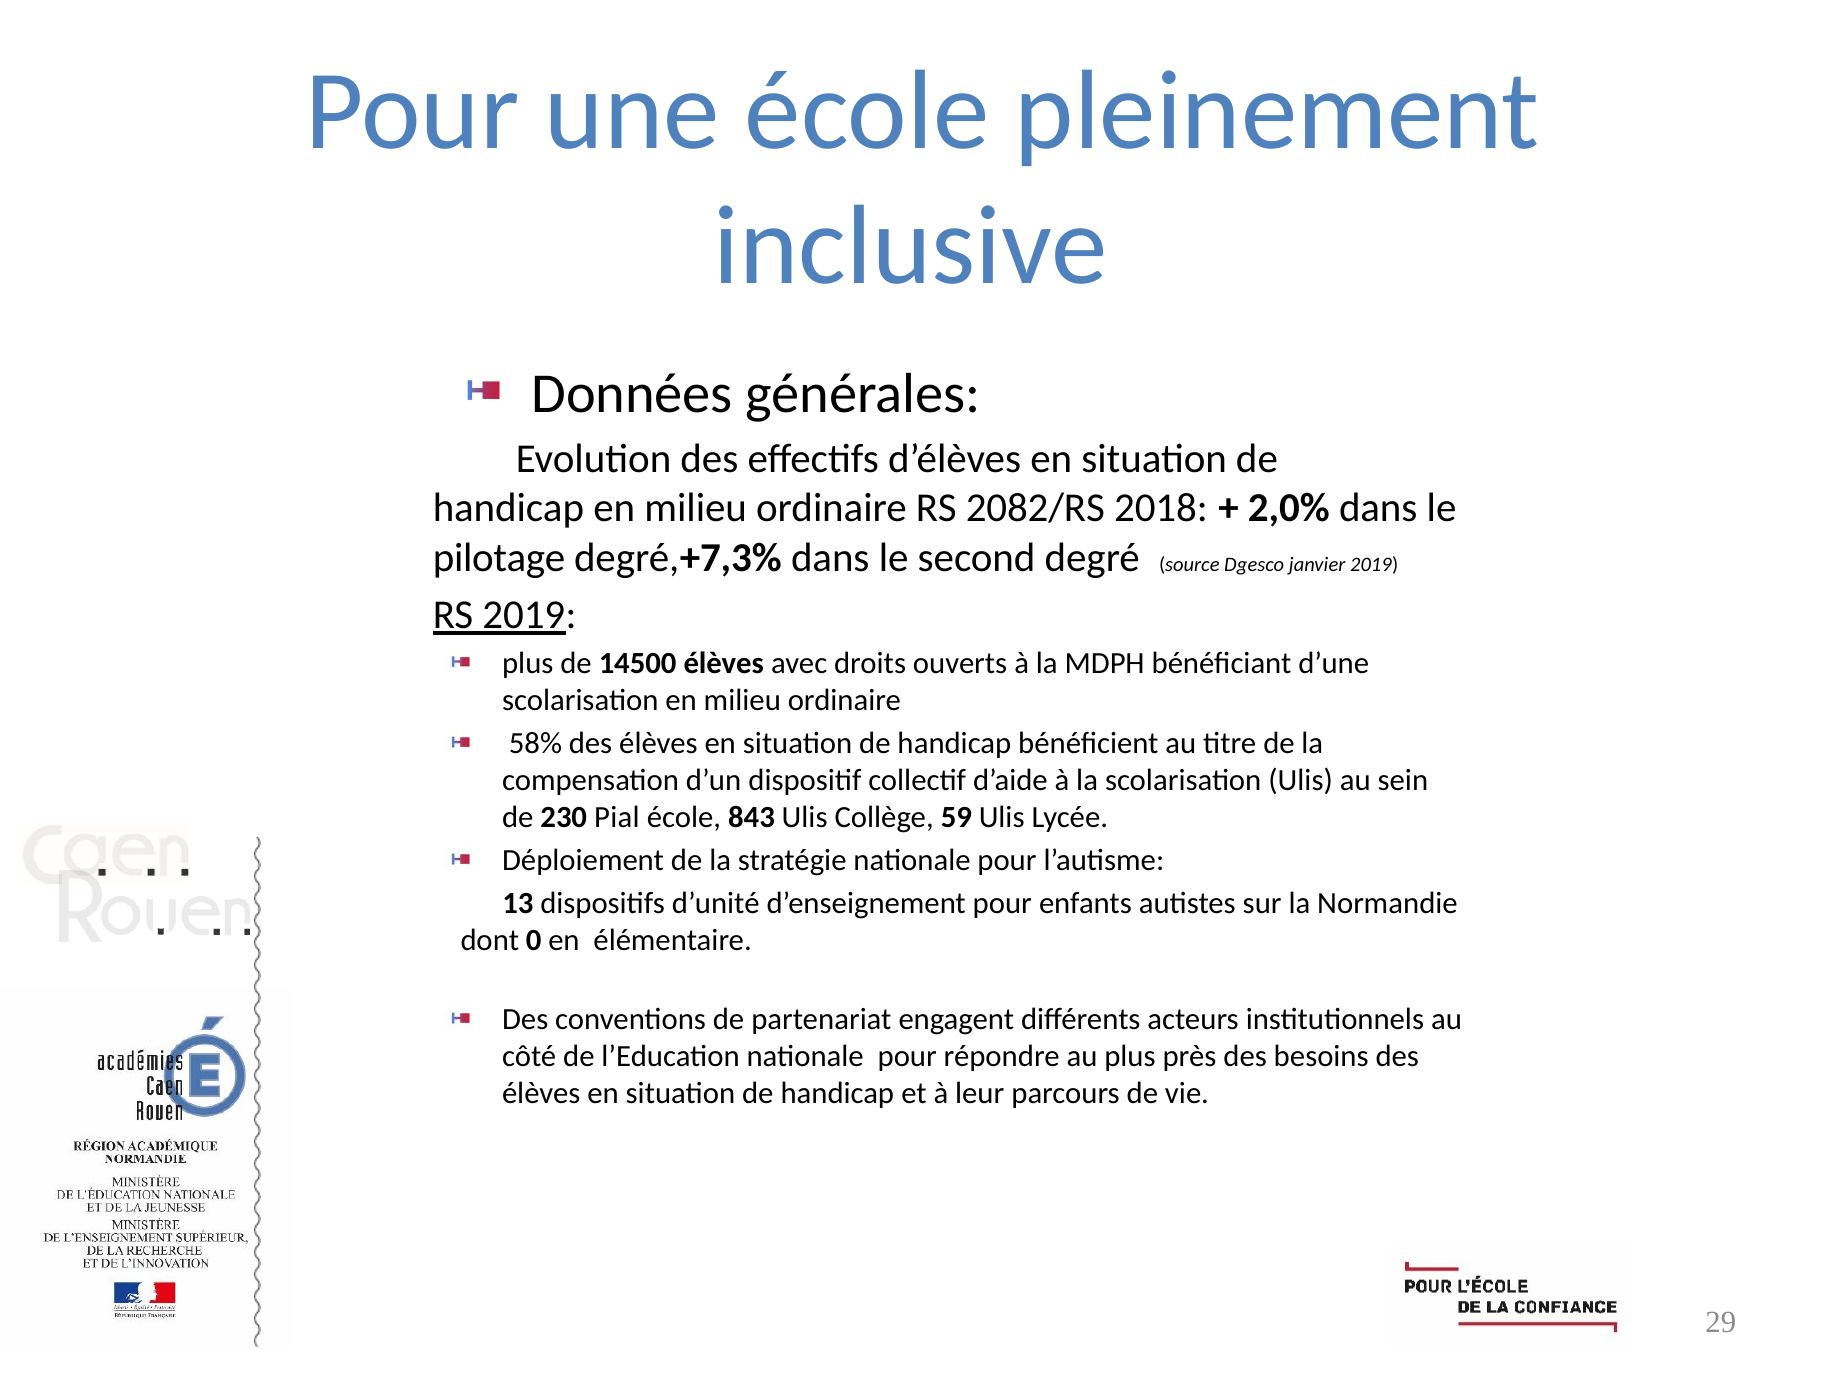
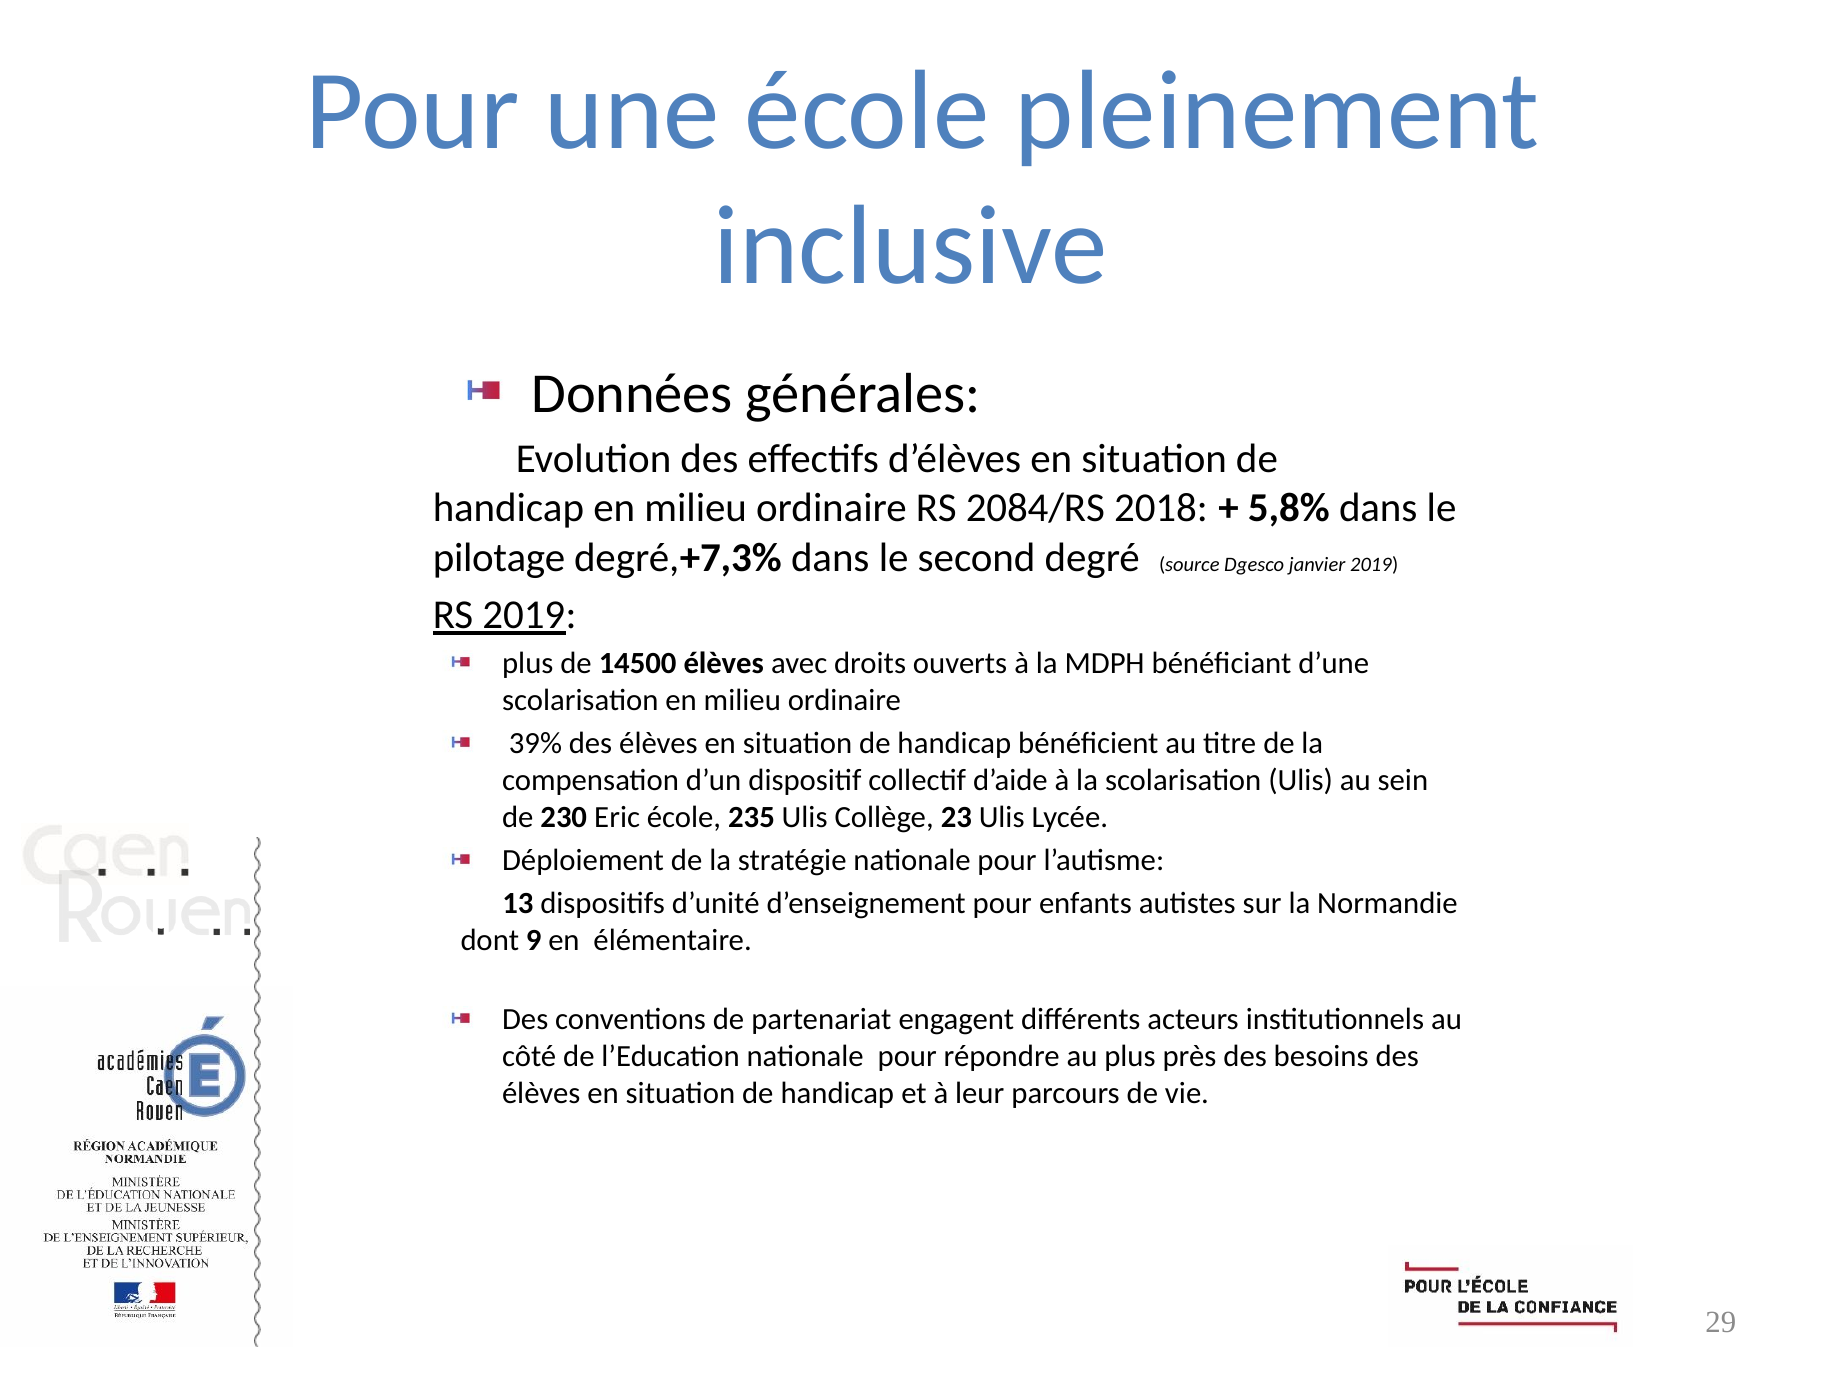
2082/RS: 2082/RS -> 2084/RS (1035, 508)
2,0%: 2,0% -> 5,8% (1289, 508)
58%: 58% -> 39% (535, 744)
Pial: Pial -> Eric (617, 818)
843: 843 -> 235 (752, 818)
59: 59 -> 23 (956, 818)
0: 0 -> 9 (534, 941)
